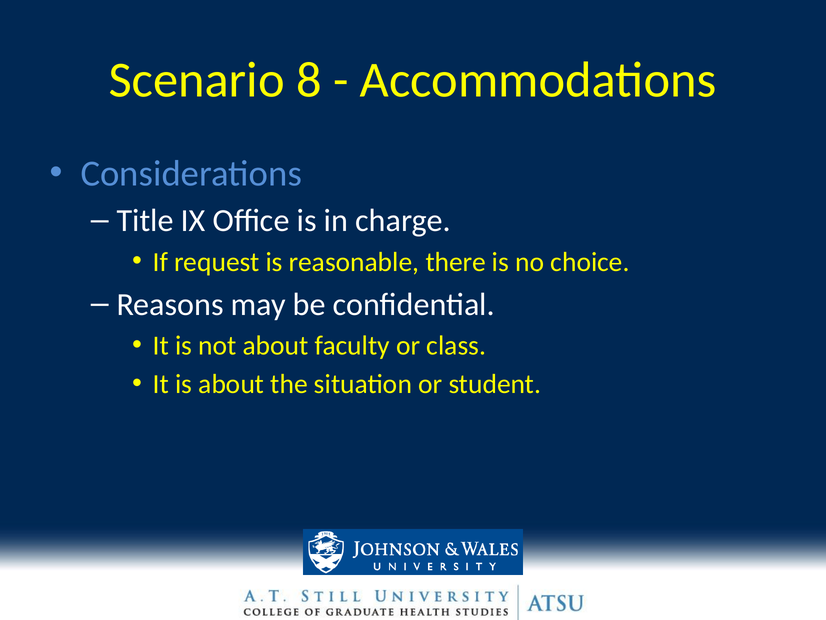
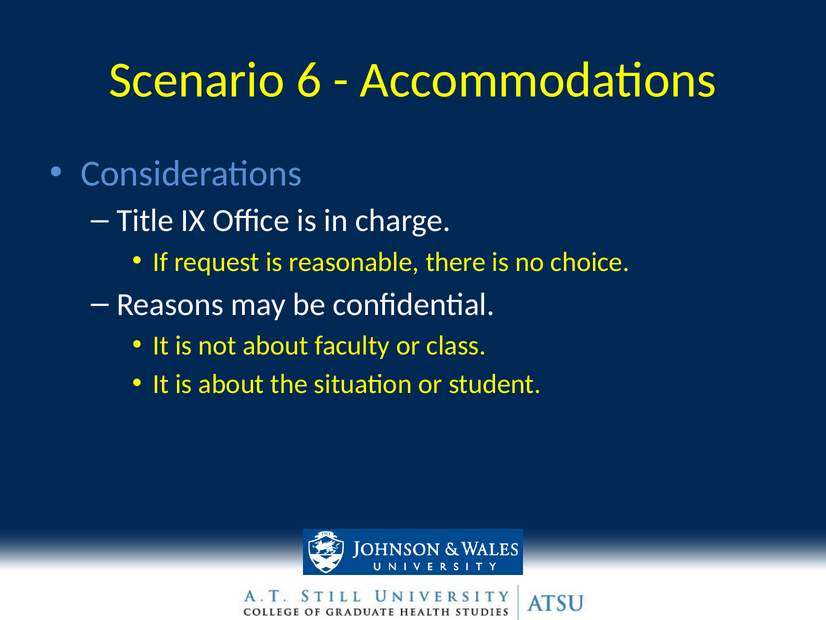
8: 8 -> 6 (309, 80)
